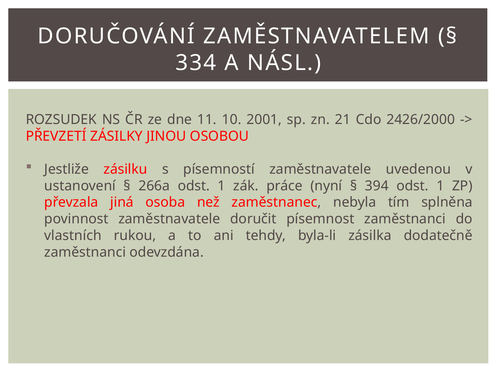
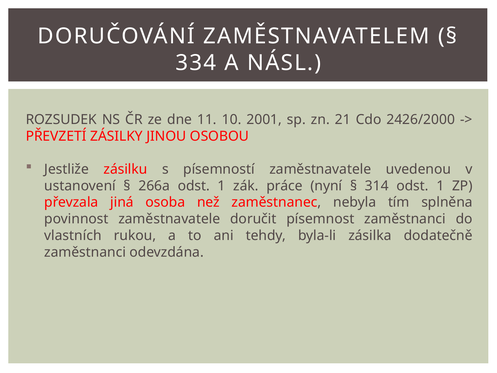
394: 394 -> 314 (377, 186)
